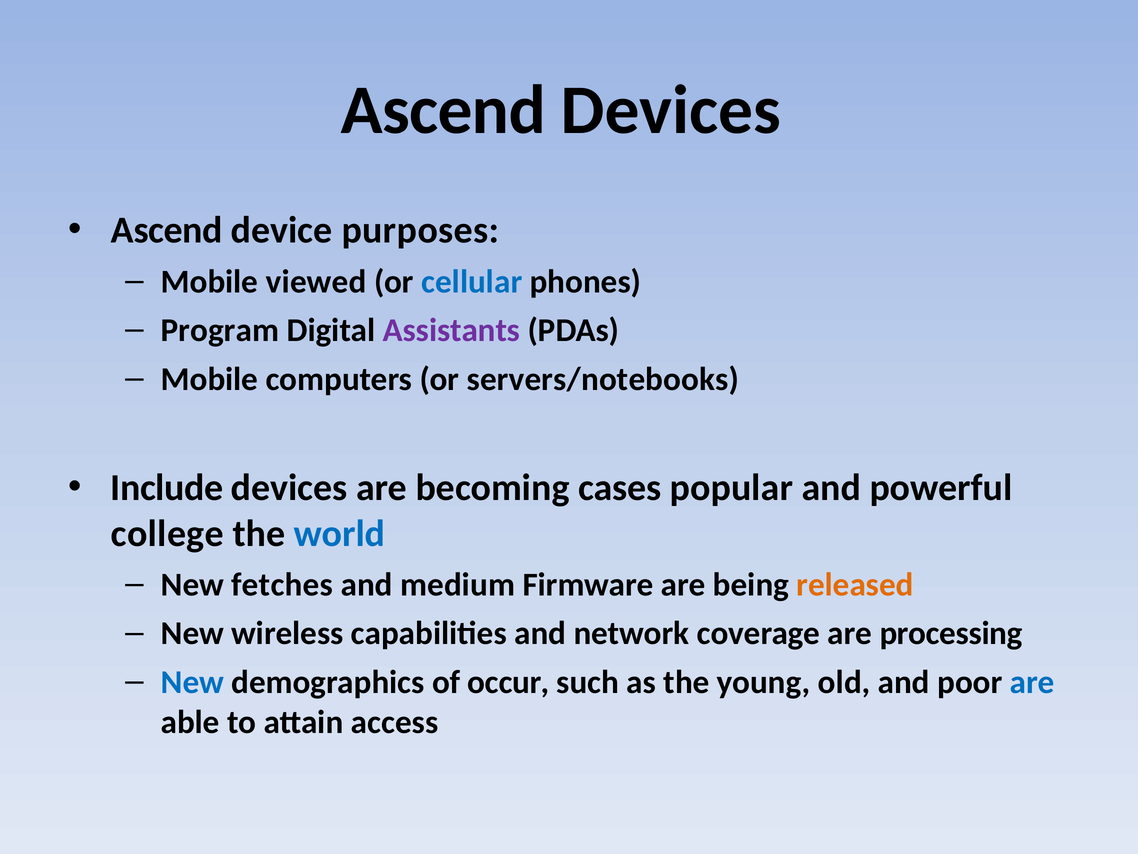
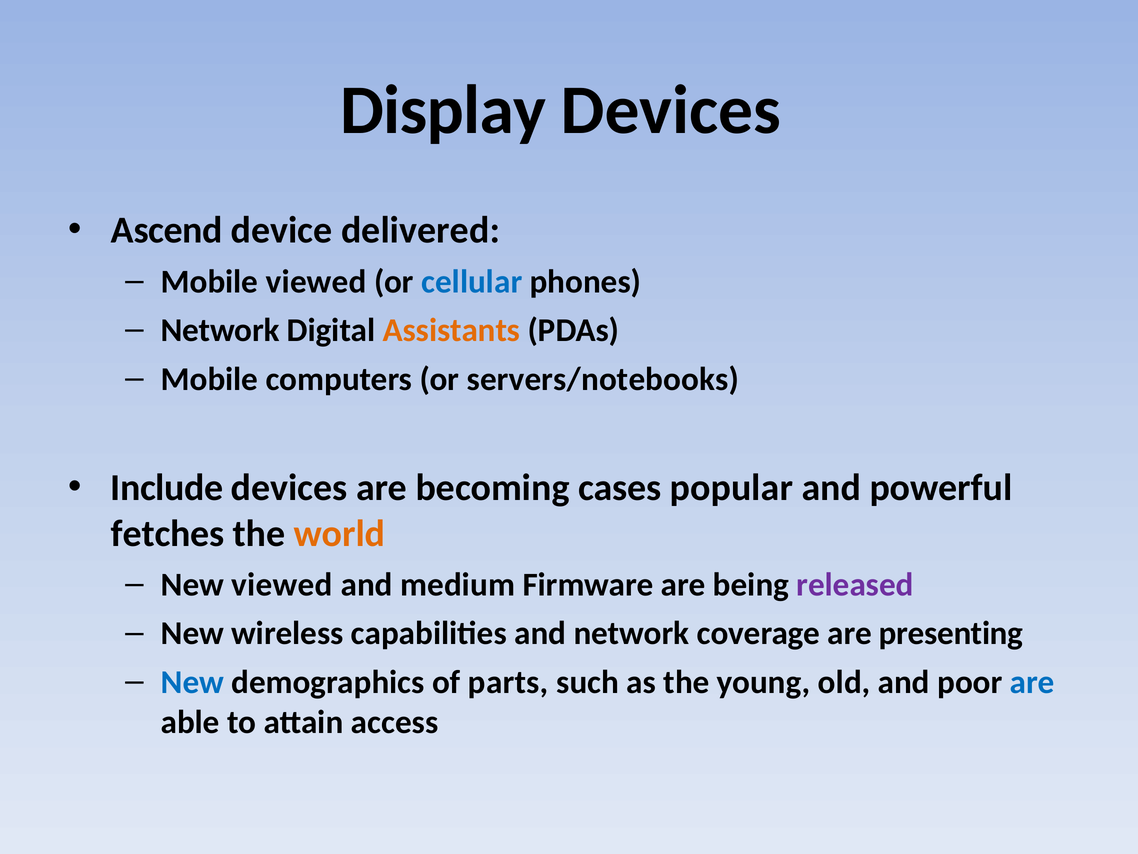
Ascend: Ascend -> Display (443, 110)
purposes: purposes -> delivered (421, 230)
Program: Program -> Network (220, 330)
Assistants colour: purple -> orange (451, 330)
college: college -> fetches (168, 533)
world colour: blue -> orange (340, 533)
New fetches: fetches -> viewed (282, 584)
released colour: orange -> purple (855, 584)
processing: processing -> presenting (951, 633)
occur: occur -> parts (508, 682)
